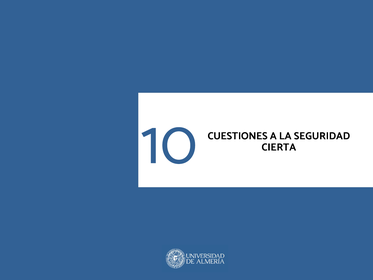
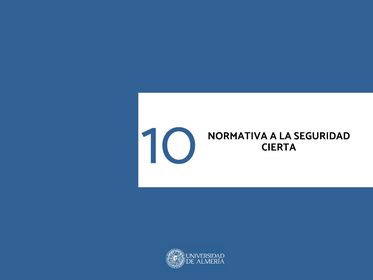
CUESTIONES: CUESTIONES -> NORMATIVA (238, 136)
